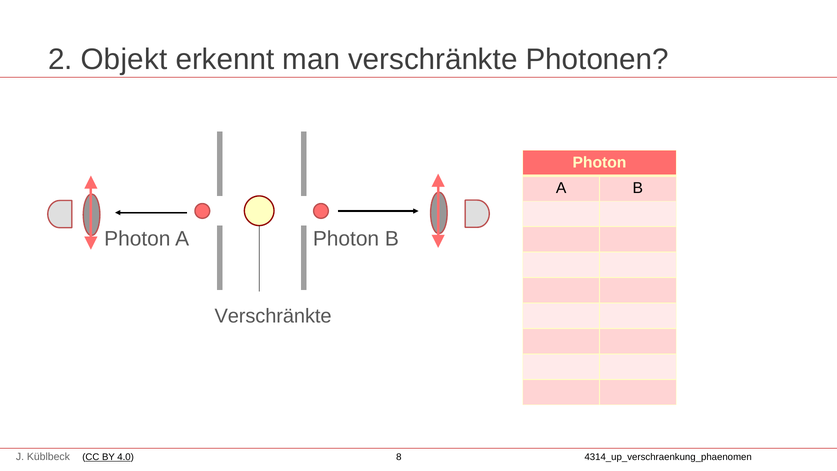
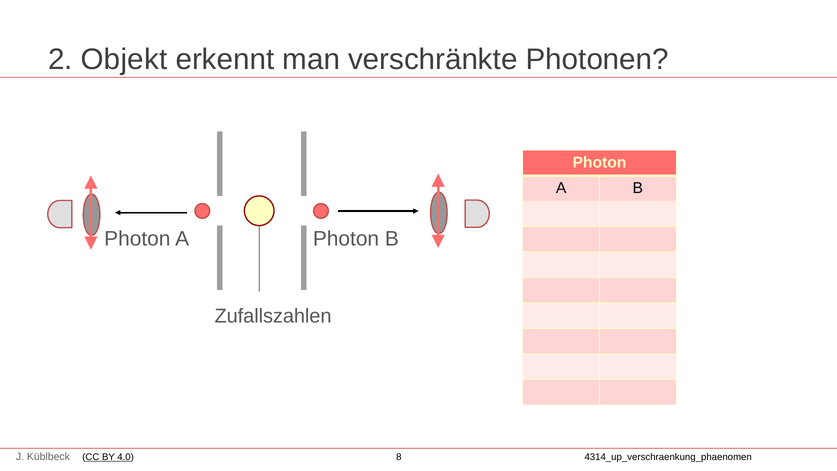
Verschränkte: Verschränkte -> Zufallszahlen (273, 316)
